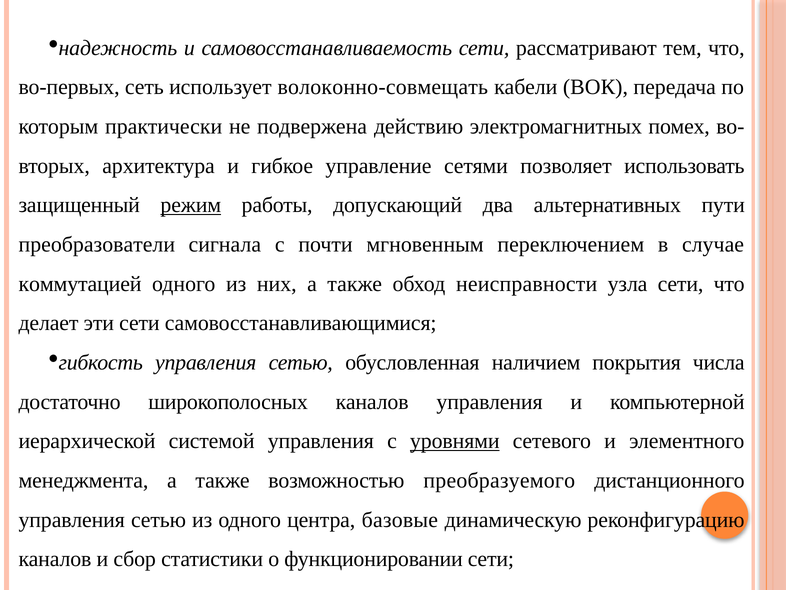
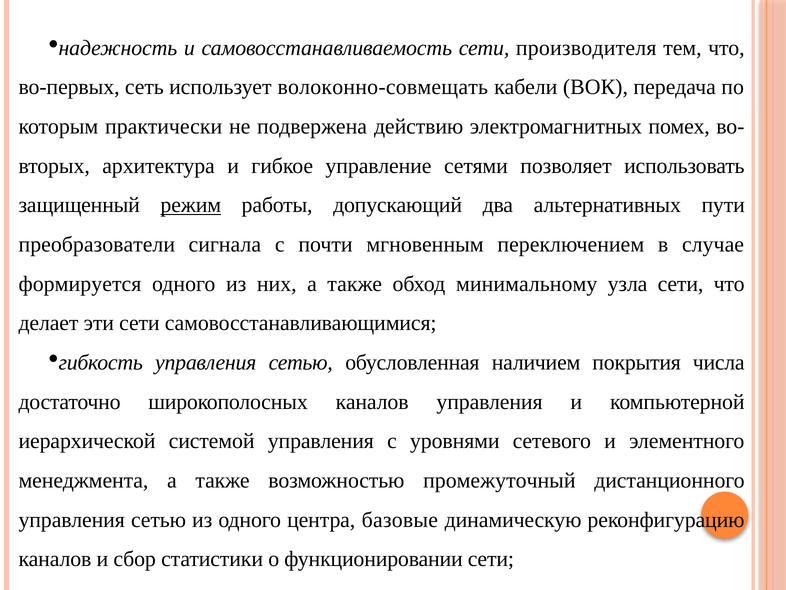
рассматривают: рассматривают -> производителя (586, 48)
коммутацией: коммутацией -> формируется (80, 284)
неисправности: неисправности -> минимальному (527, 284)
уровнями underline: present -> none (455, 441)
преобразуемого: преобразуемого -> промежуточный (499, 480)
